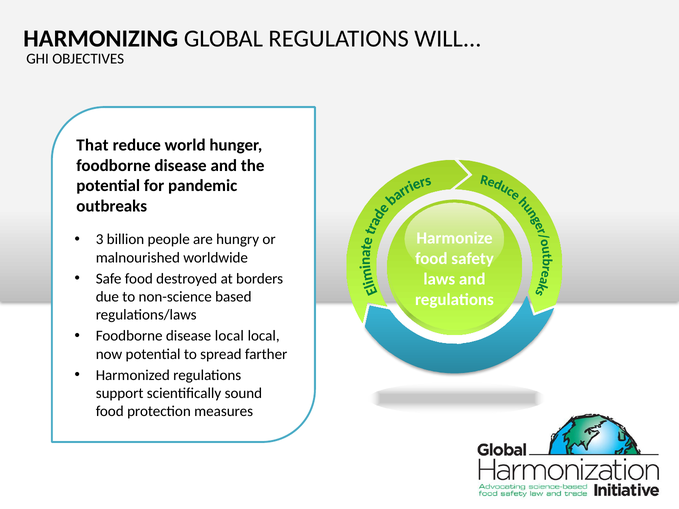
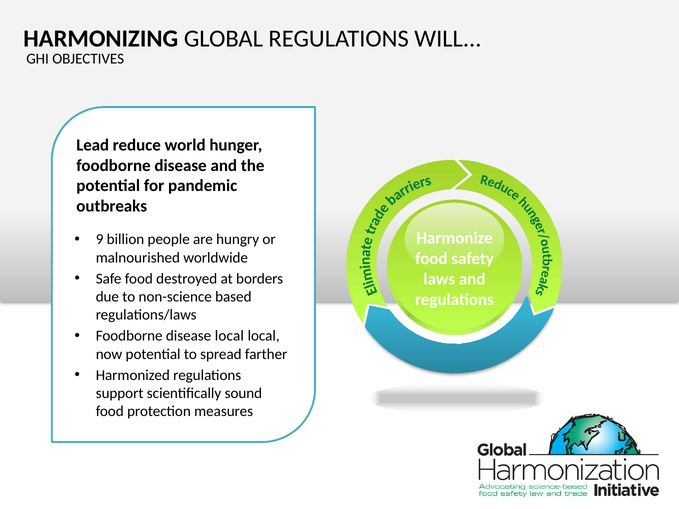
That: That -> Lead (93, 145)
3: 3 -> 9 (100, 240)
